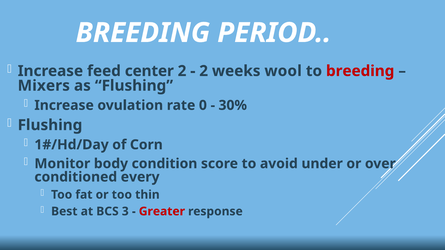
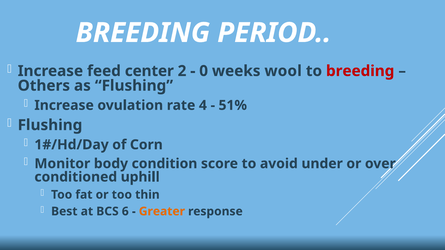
2: 2 -> 0 (204, 71)
Mixers: Mixers -> Others (44, 86)
0: 0 -> 4 (203, 105)
30%: 30% -> 51% (233, 105)
every: every -> uphill (140, 177)
3: 3 -> 6 (125, 212)
Greater colour: red -> orange (162, 212)
